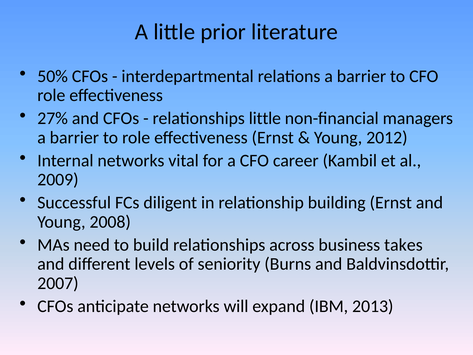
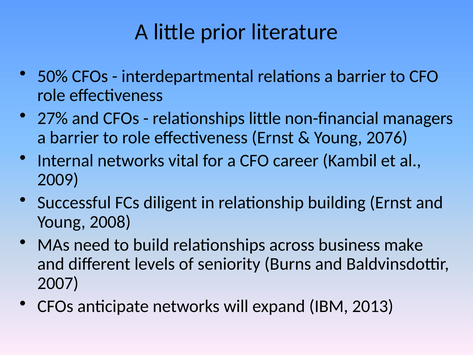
2012: 2012 -> 2076 (387, 137)
takes: takes -> make (404, 245)
